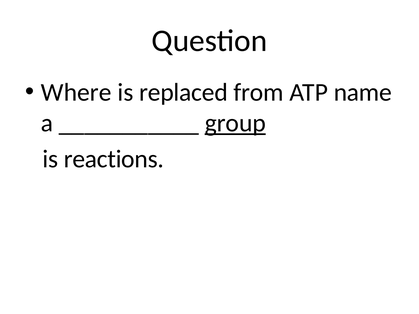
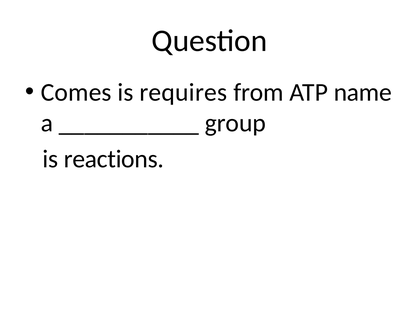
Where: Where -> Comes (76, 93)
replaced: replaced -> requires (183, 93)
group underline: present -> none (235, 123)
